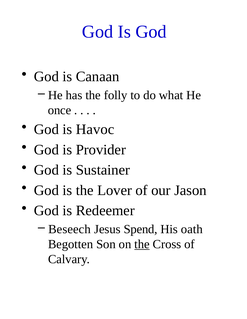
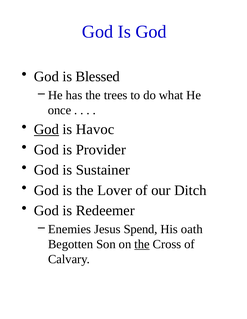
Canaan: Canaan -> Blessed (98, 77)
folly: folly -> trees (116, 95)
God underline: none -> present (46, 130)
Jason: Jason -> Ditch (190, 191)
Beseech: Beseech -> Enemies (70, 230)
